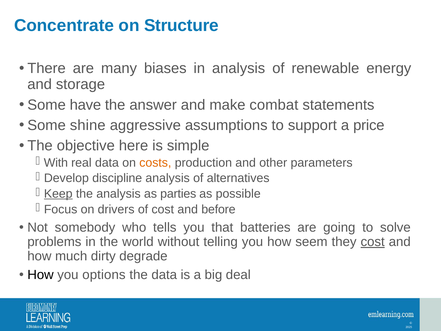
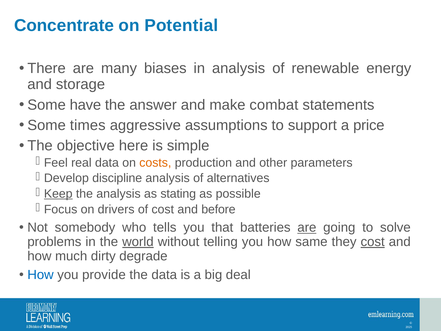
Structure: Structure -> Potential (181, 25)
shine: shine -> times (88, 125)
With: With -> Feel (56, 163)
parties: parties -> stating (178, 194)
are underline: none -> present (307, 227)
world underline: none -> present (138, 242)
seem: seem -> same (311, 242)
How colour: black -> blue (41, 275)
options: options -> provide (104, 275)
